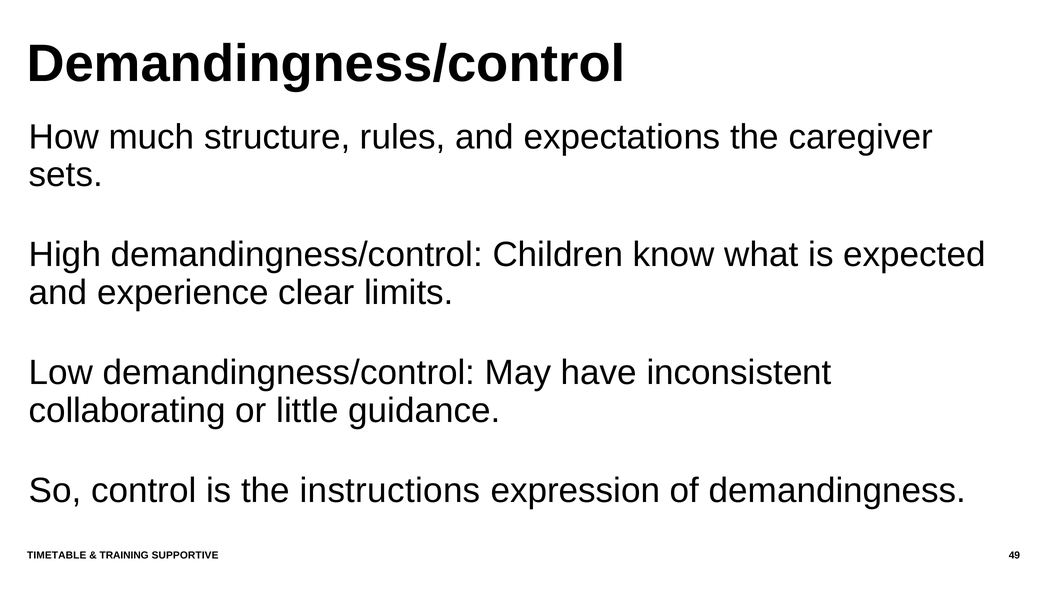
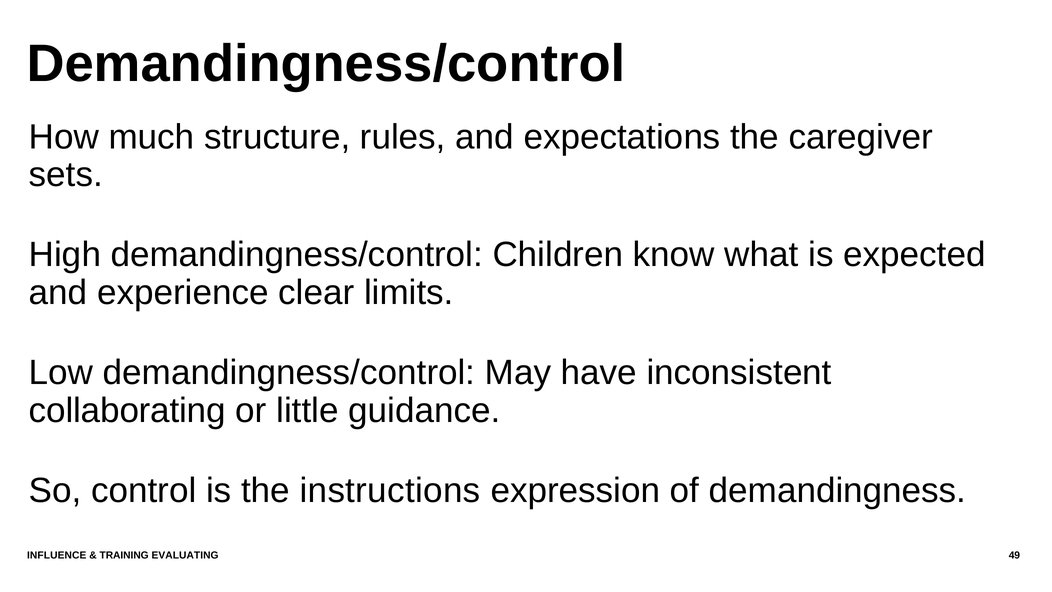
TIMETABLE: TIMETABLE -> INFLUENCE (57, 555)
SUPPORTIVE: SUPPORTIVE -> EVALUATING (185, 555)
